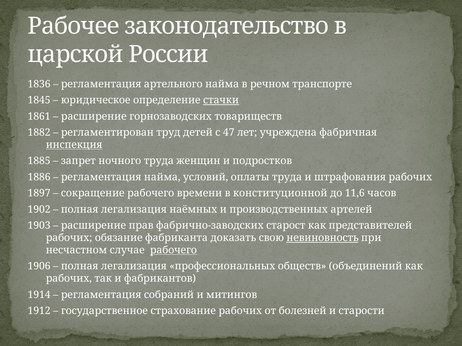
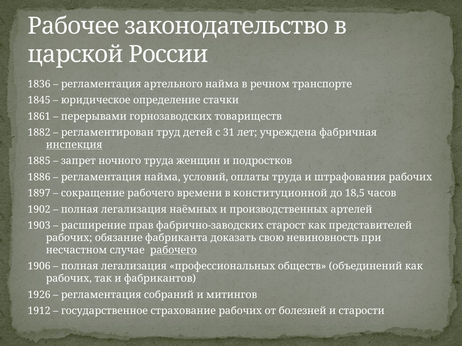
стачки underline: present -> none (221, 100)
расширение: расширение -> перерывами (94, 116)
47: 47 -> 31 (229, 133)
11,6: 11,6 -> 18,5 (355, 193)
невиновность underline: present -> none (323, 238)
1914: 1914 -> 1926 (39, 295)
